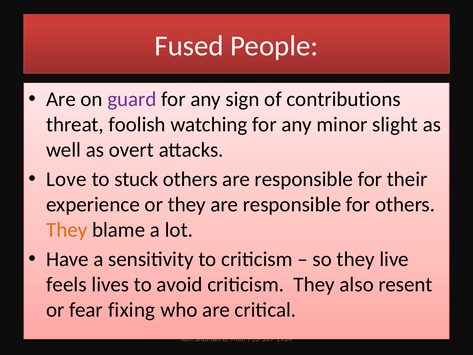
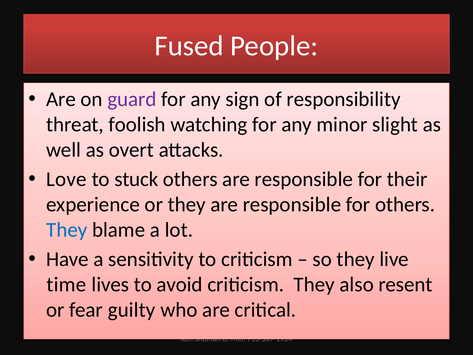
contributions: contributions -> responsibility (344, 99)
They colour: orange -> blue (67, 230)
feels: feels -> time (66, 284)
fixing: fixing -> guilty (132, 310)
